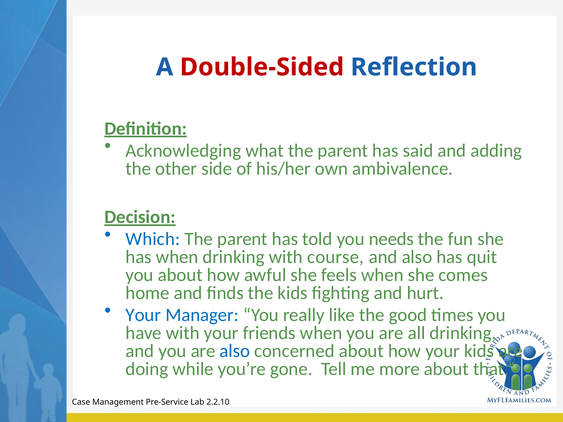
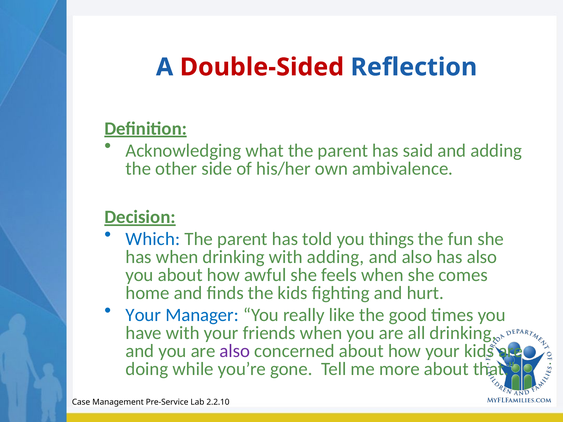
needs: needs -> things (391, 239)
with course: course -> adding (336, 257)
has quit: quit -> also (482, 257)
also colour: blue -> purple (235, 351)
